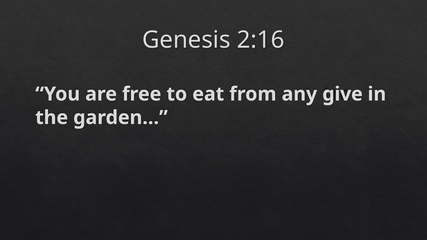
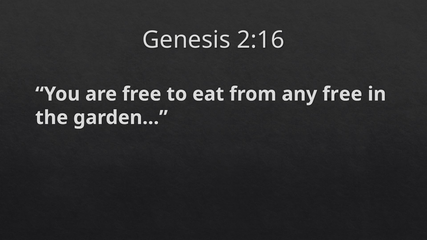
any give: give -> free (342, 94)
